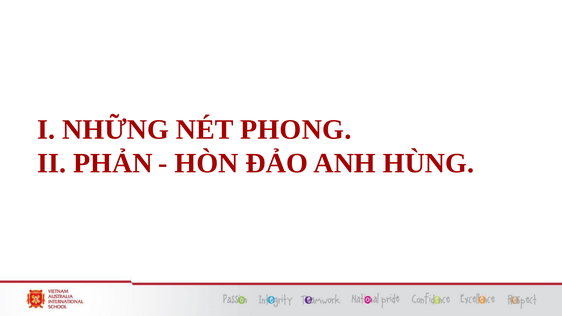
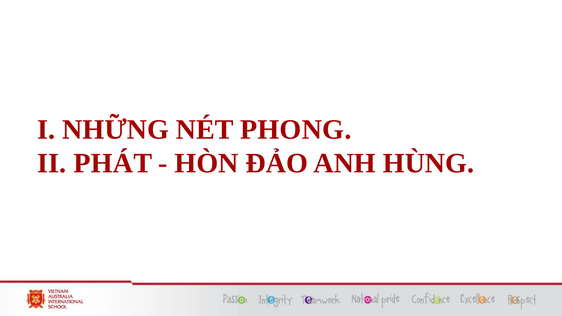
PHẢN: PHẢN -> PHÁT (113, 163)
